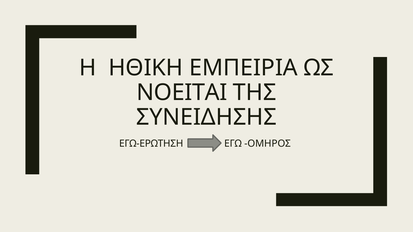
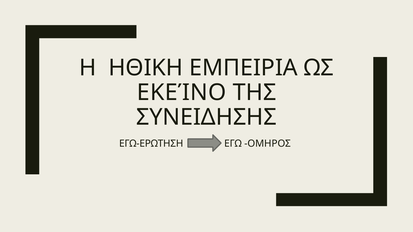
ΝΟΕΙΤΑΙ: ΝΟΕΙΤΑΙ -> ΕΚΕΊΝΟ (182, 93)
